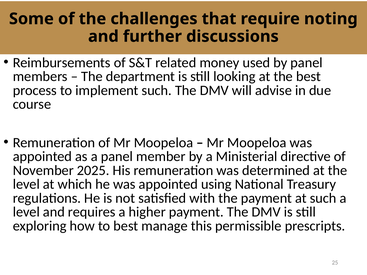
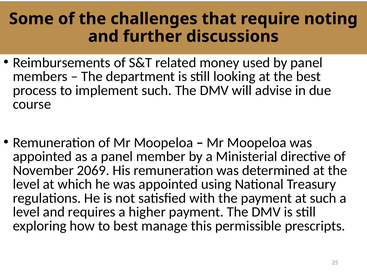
2025: 2025 -> 2069 (93, 170)
